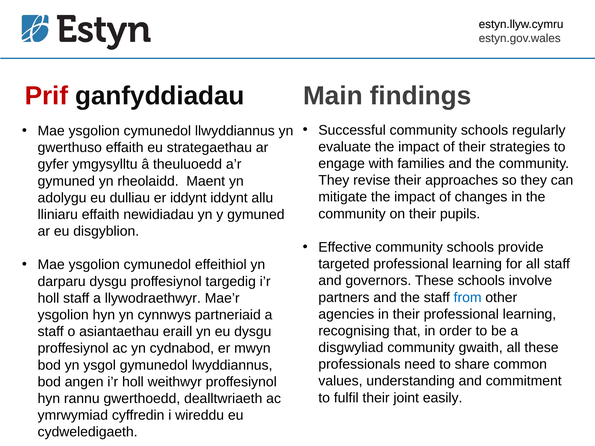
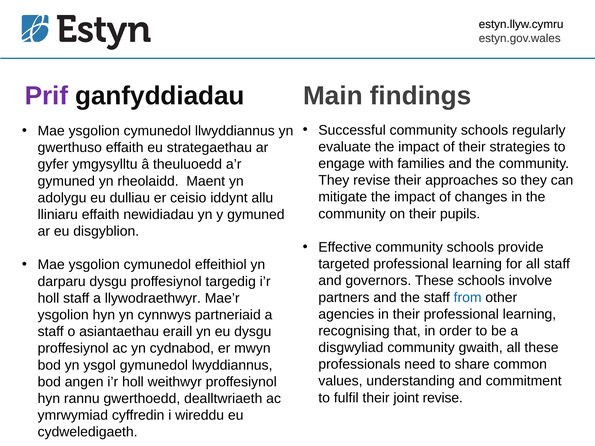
Prif colour: red -> purple (46, 96)
er iddynt: iddynt -> ceisio (188, 198)
joint easily: easily -> revise (443, 398)
